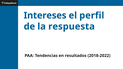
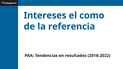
perfil: perfil -> como (92, 15)
respuesta: respuesta -> referencia (72, 27)
